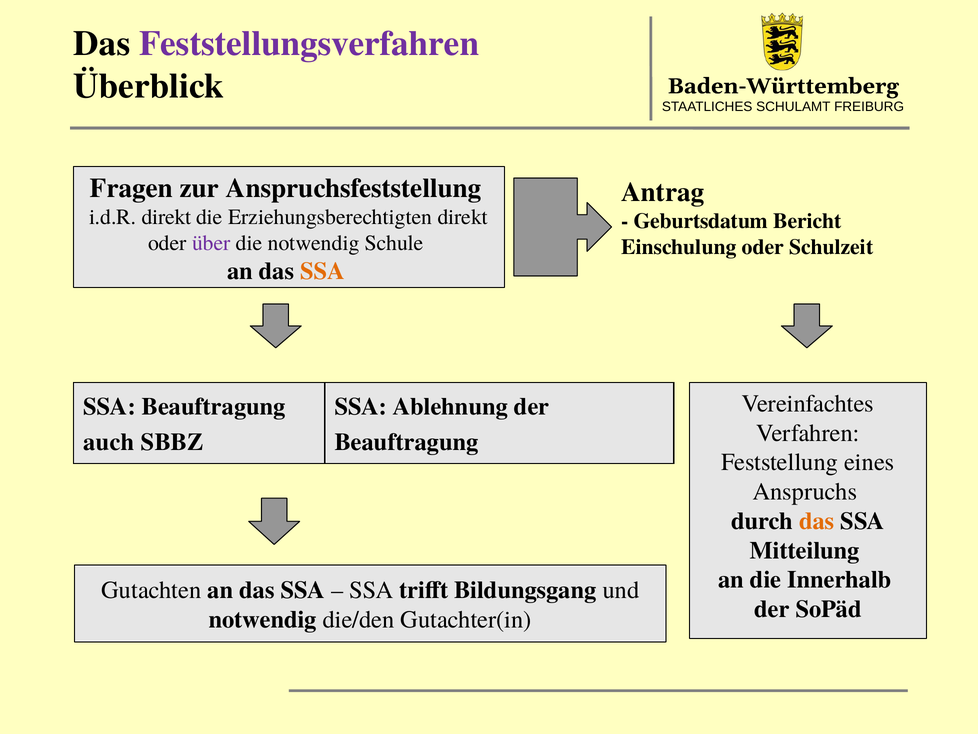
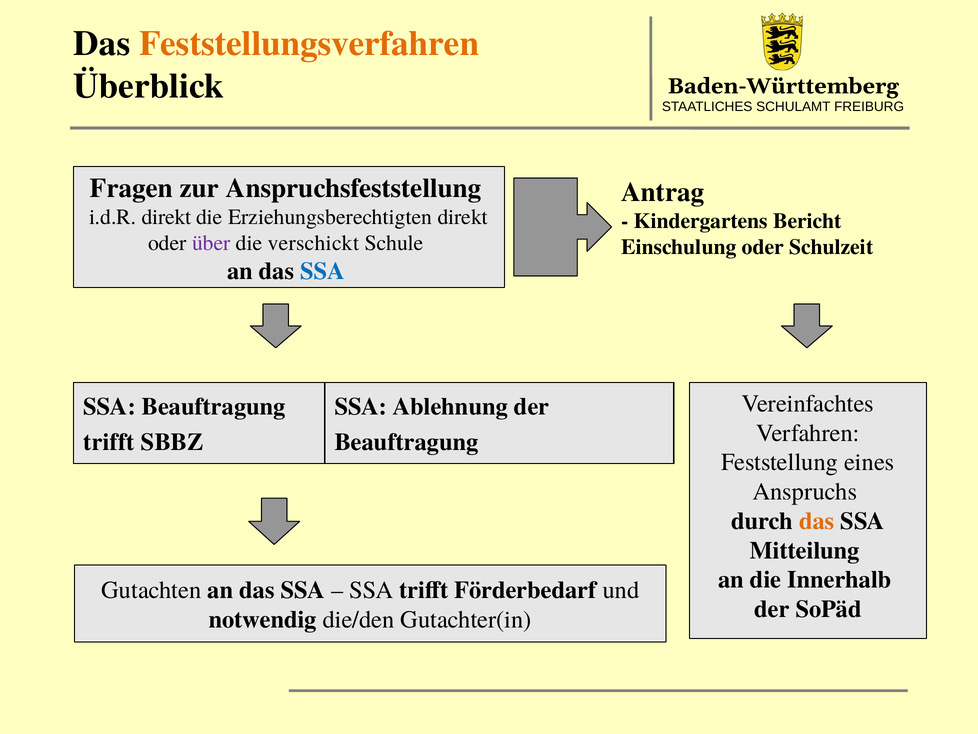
Feststellungsverfahren colour: purple -> orange (309, 44)
Geburtsdatum: Geburtsdatum -> Kindergartens (701, 221)
die notwendig: notwendig -> verschickt (314, 243)
SSA colour: orange -> blue (323, 271)
auch: auch -> trifft (109, 442)
Bildungsgang: Bildungsgang -> Förderbedarf (525, 590)
